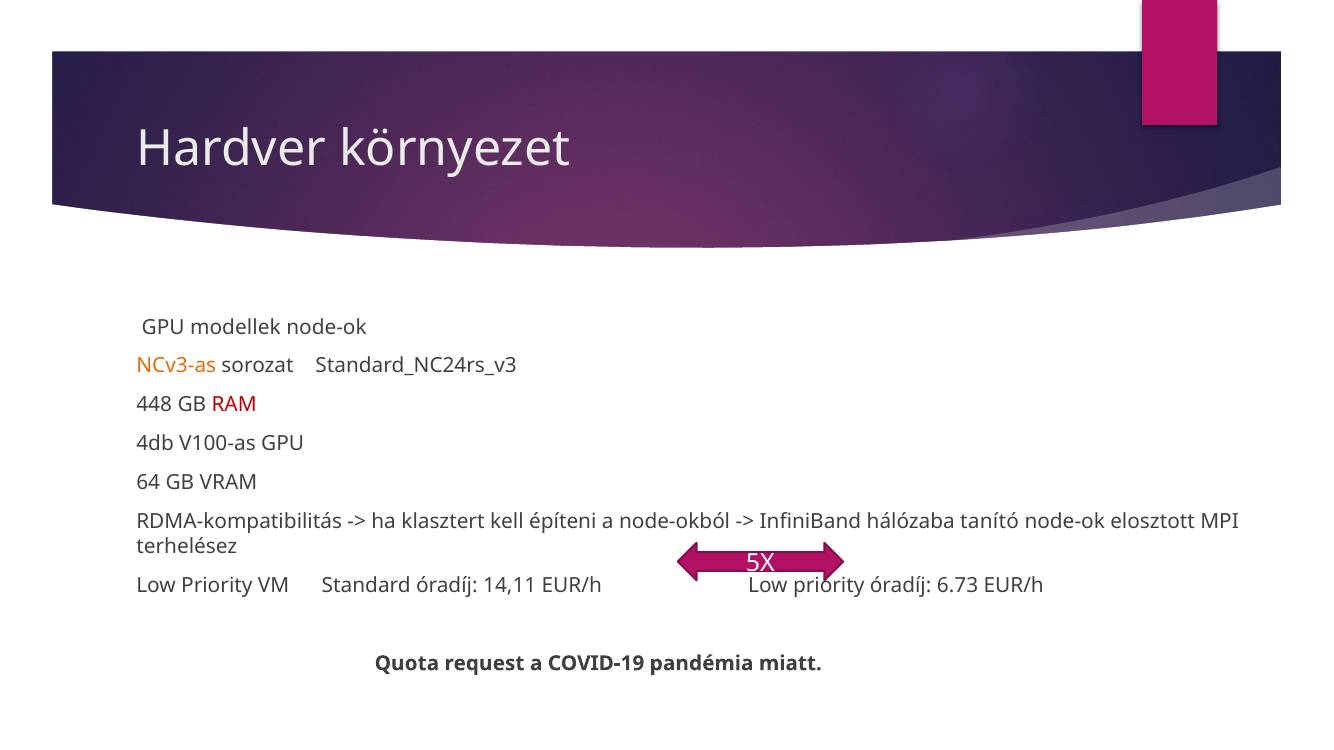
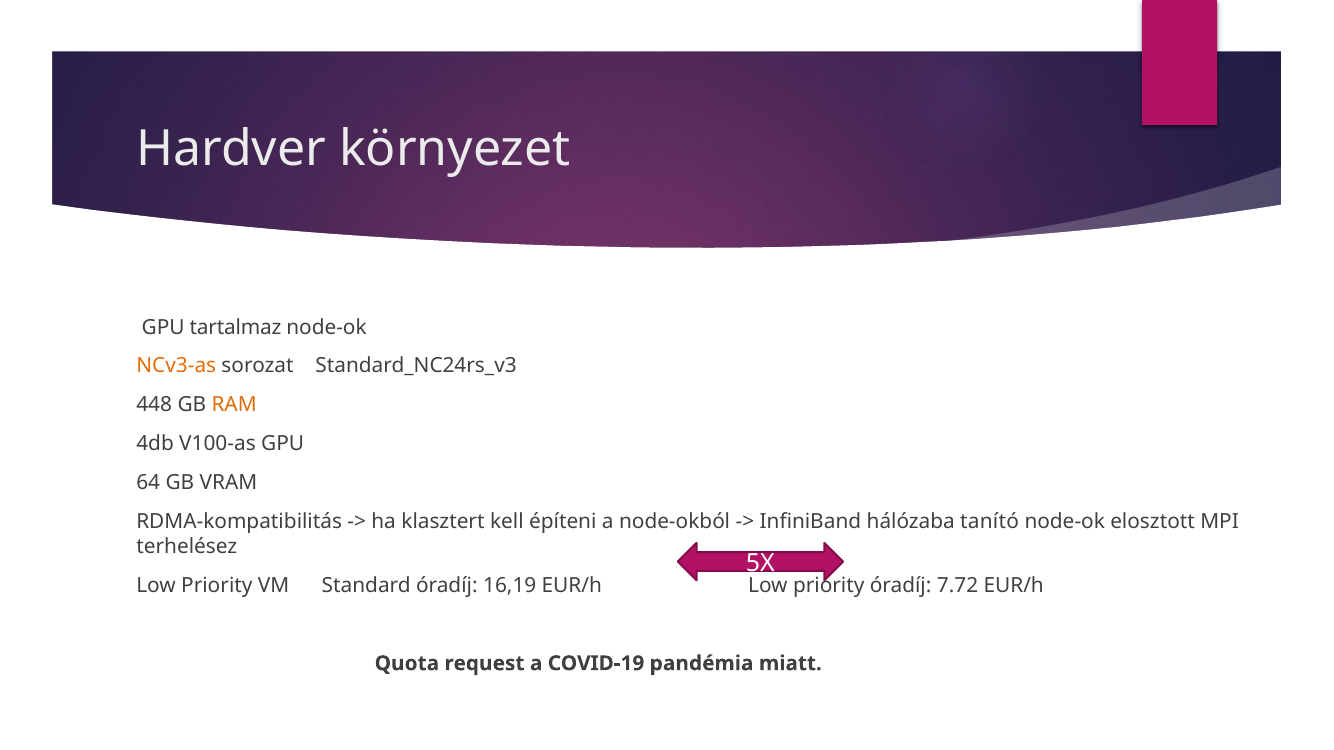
modellek: modellek -> tartalmaz (236, 327)
RAM colour: red -> orange (234, 405)
14,11: 14,11 -> 16,19 (510, 586)
6.73: 6.73 -> 7.72 (958, 586)
